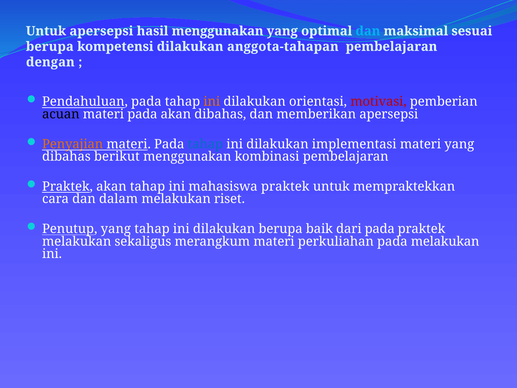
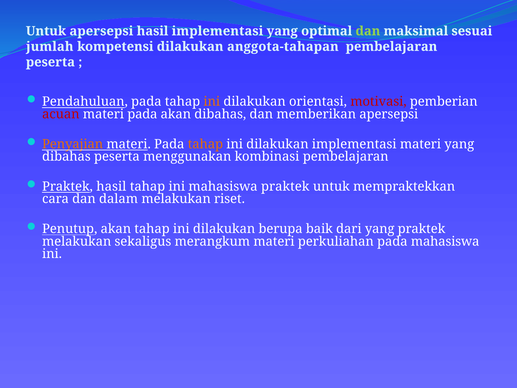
hasil menggunakan: menggunakan -> implementasi (217, 31)
dan colour: light blue -> light green (368, 31)
berupa: berupa -> jumlah (50, 47)
dengan: dengan -> peserta (50, 62)
acuan colour: black -> red (61, 114)
tahap colour: blue -> orange (205, 144)
dibahas berikut: berikut -> peserta (117, 156)
Praktek akan: akan -> hasil (111, 186)
Penutup yang: yang -> akan (116, 229)
dari pada: pada -> yang (380, 229)
pada melakukan: melakukan -> mahasiswa (445, 241)
